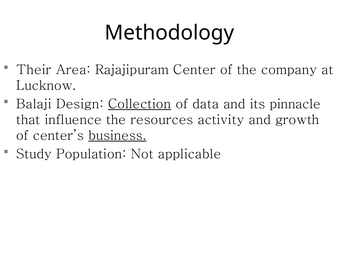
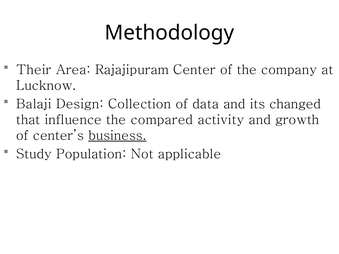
Collection underline: present -> none (140, 104)
pinnacle: pinnacle -> changed (295, 104)
resources: resources -> compared (162, 120)
